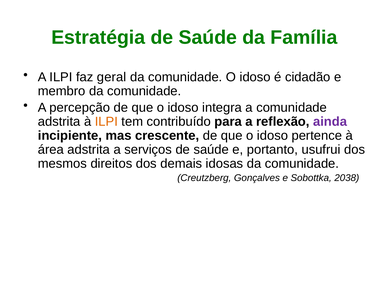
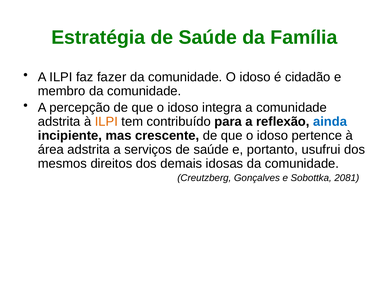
geral: geral -> fazer (112, 77)
ainda colour: purple -> blue (330, 122)
2038: 2038 -> 2081 (347, 178)
